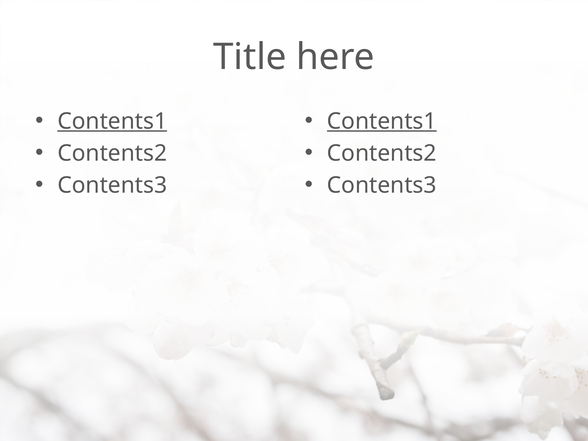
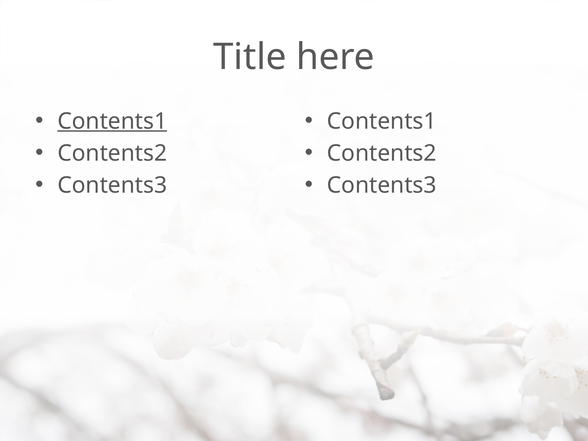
Contents1 underline: present -> none (382, 121)
